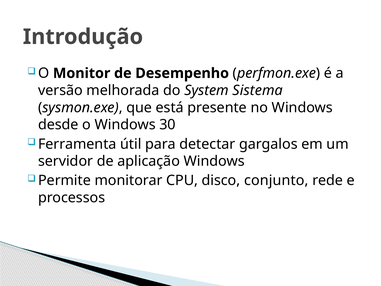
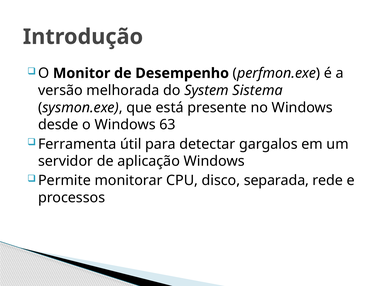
30: 30 -> 63 (167, 125)
conjunto: conjunto -> separada (276, 180)
